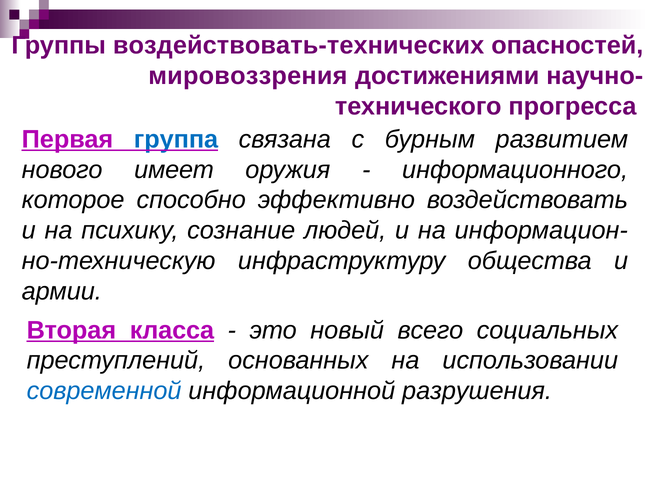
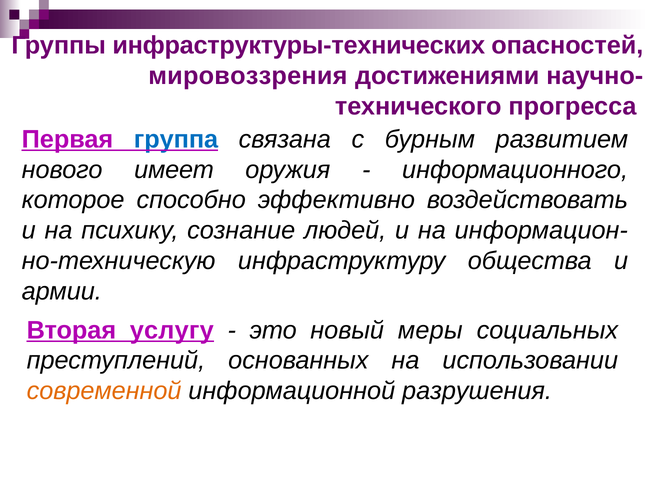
воздействовать-технических: воздействовать-технических -> инфраструктуры-технических (299, 45)
класса: класса -> услугу (172, 330)
всего: всего -> меры (430, 330)
современной colour: blue -> orange (104, 391)
